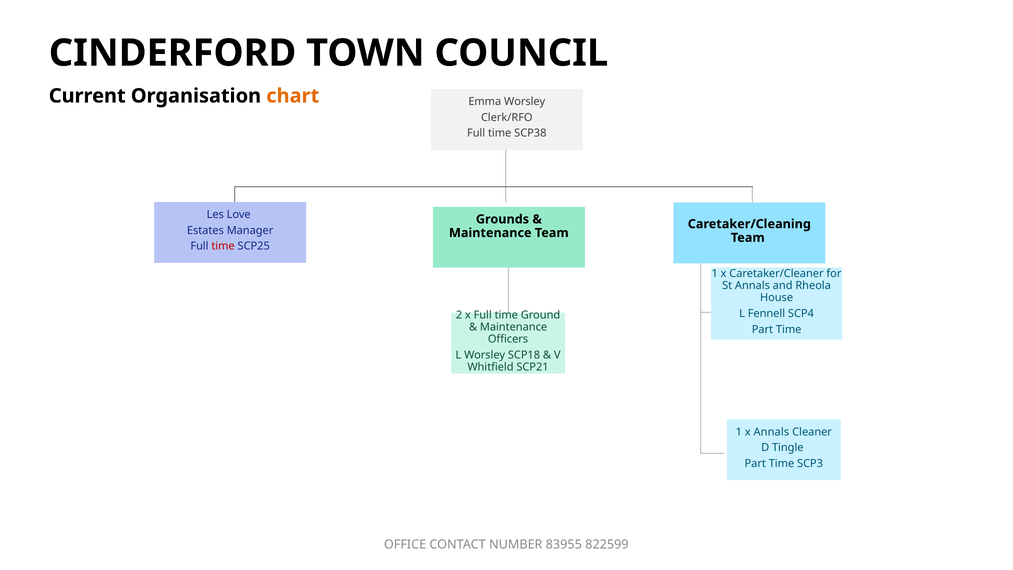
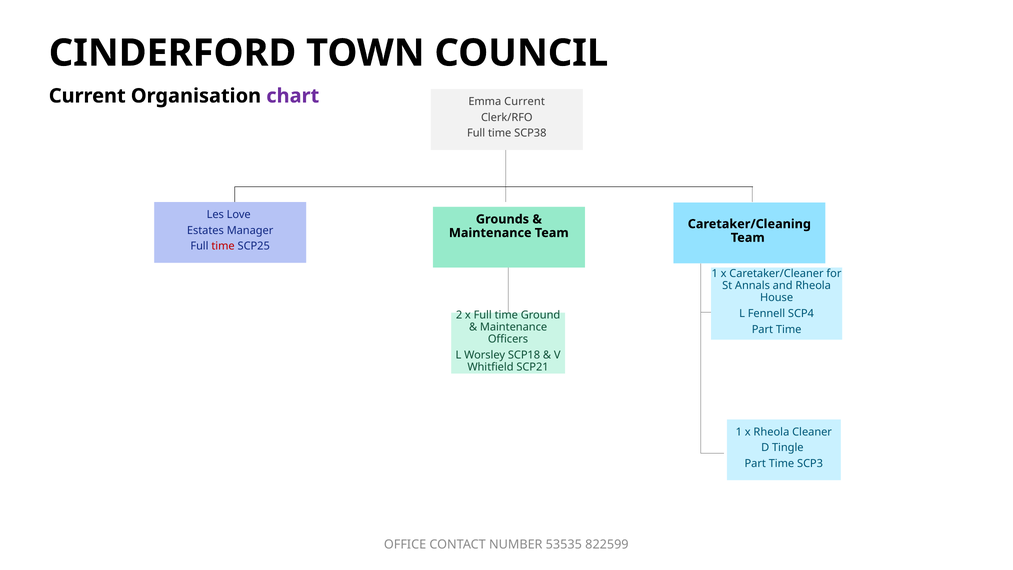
chart colour: orange -> purple (293, 96)
Emma Worsley: Worsley -> Current (525, 102)
x Annals: Annals -> Rheola (771, 432)
83955: 83955 -> 53535 (564, 544)
